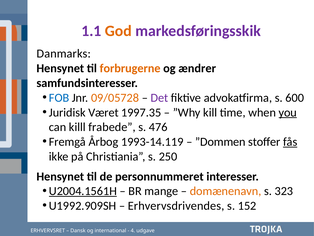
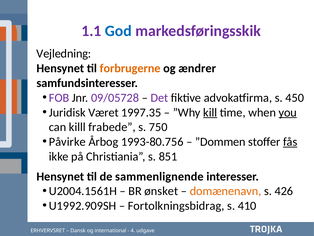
God colour: orange -> blue (118, 31)
Danmarks: Danmarks -> Vejledning (64, 54)
FOB colour: blue -> purple (59, 98)
09/05728 colour: orange -> purple (115, 98)
600: 600 -> 450 (295, 98)
kill underline: none -> present (210, 112)
476: 476 -> 750 (158, 127)
Fremgå: Fremgå -> Påvirke (67, 142)
1993-14.119: 1993-14.119 -> 1993-80.756 (152, 142)
250: 250 -> 851 (168, 156)
personnummeret: personnummeret -> sammenlignende (159, 176)
U2004.1561H underline: present -> none (83, 191)
mange: mange -> ønsket (161, 191)
323: 323 -> 426 (284, 191)
Erhvervsdrivendes: Erhvervsdrivendes -> Fortolkningsbidrag (176, 205)
152: 152 -> 410 (247, 205)
